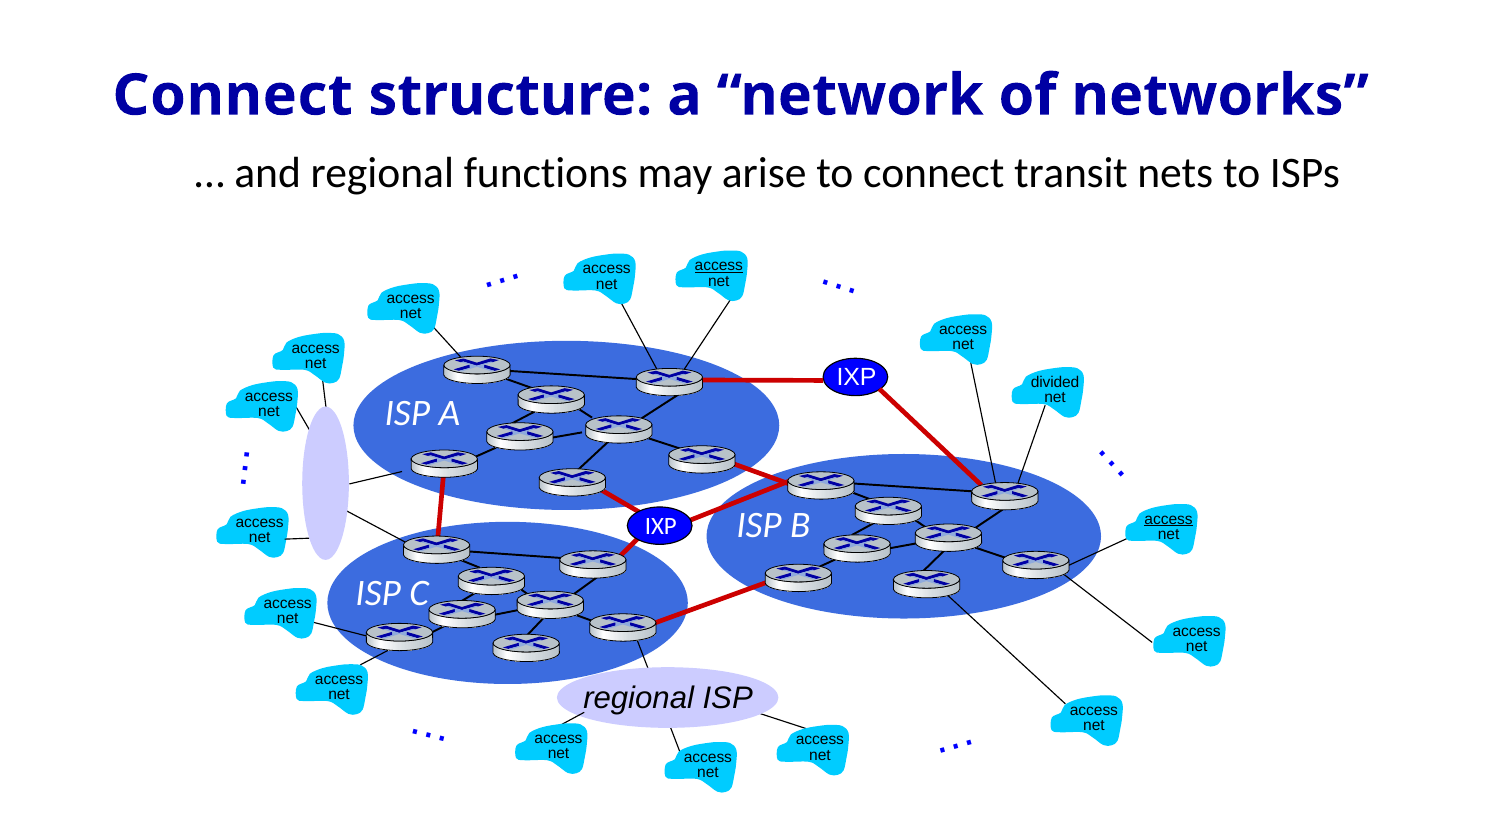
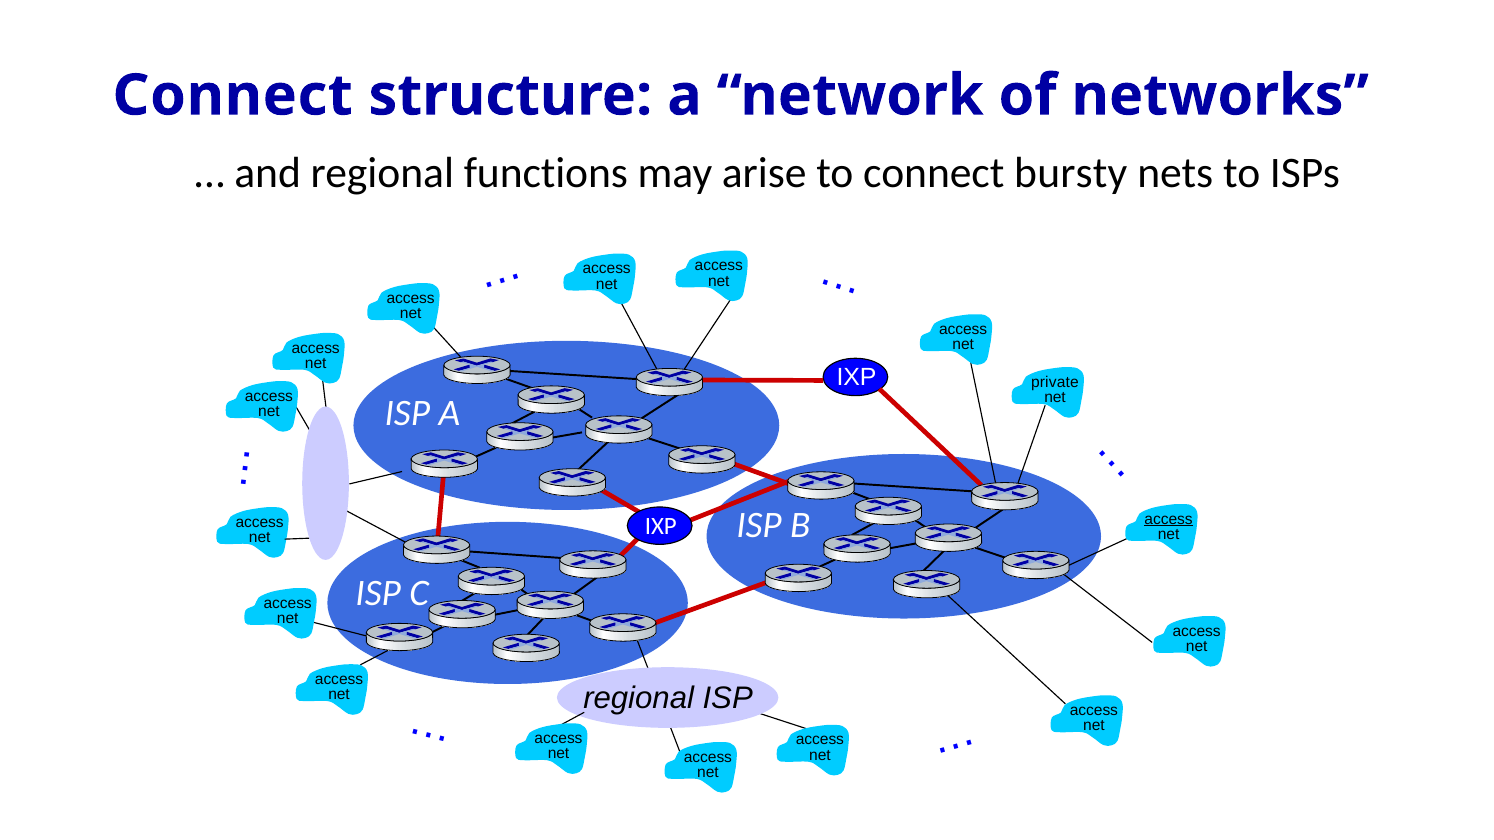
transit: transit -> bursty (1071, 173)
access underline: present -> none (719, 266)
divided: divided -> private (1055, 382)
